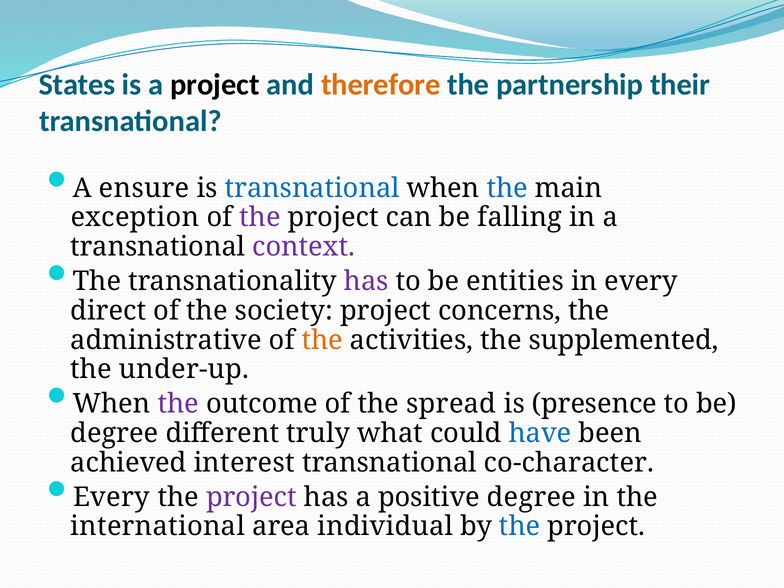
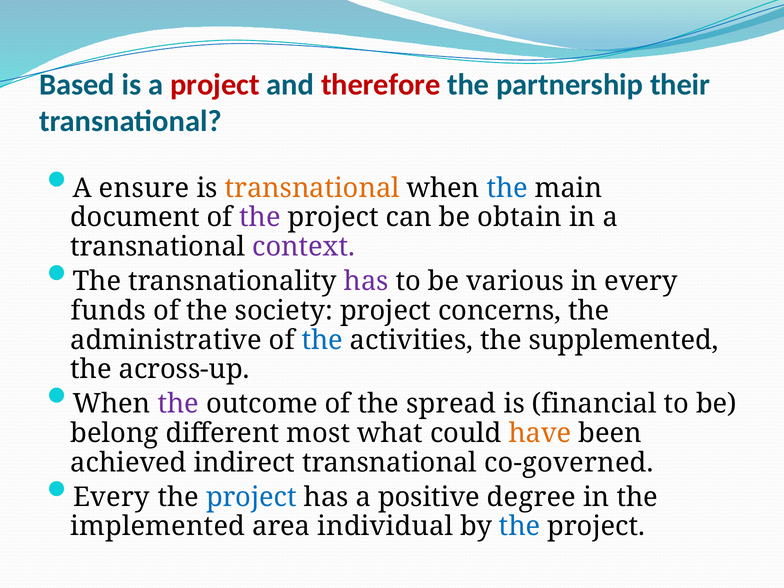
States: States -> Based (77, 85)
project colour: black -> red (215, 85)
therefore colour: orange -> red (381, 85)
transnational colour: blue -> orange (312, 188)
exception: exception -> document (135, 217)
falling: falling -> obtain (520, 217)
entities: entities -> various (515, 281)
direct: direct -> funds (108, 311)
the colour: orange -> blue (322, 340)
under-up: under-up -> across-up (184, 369)
presence: presence -> financial (594, 404)
degree: degree -> belong (114, 433)
truly: truly -> most (318, 433)
have colour: blue -> orange (540, 433)
interest: interest -> indirect (244, 463)
co-character: co-character -> co-governed (569, 463)
project colour: purple -> blue (251, 497)
international: international -> implemented (158, 526)
